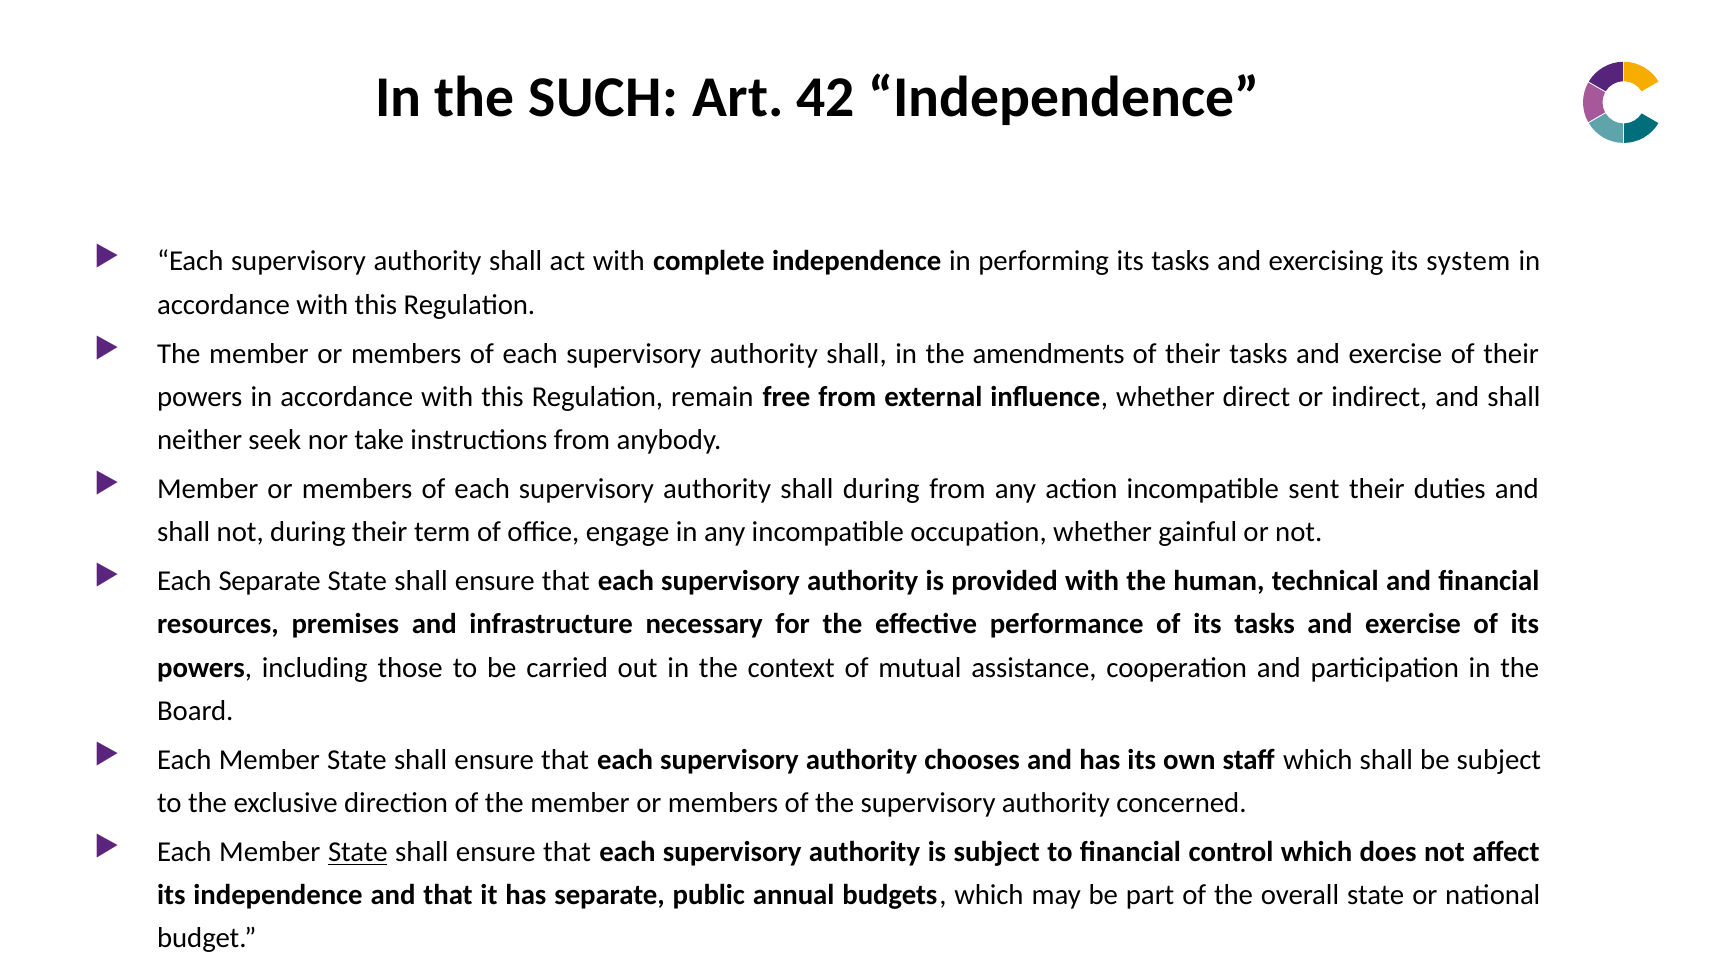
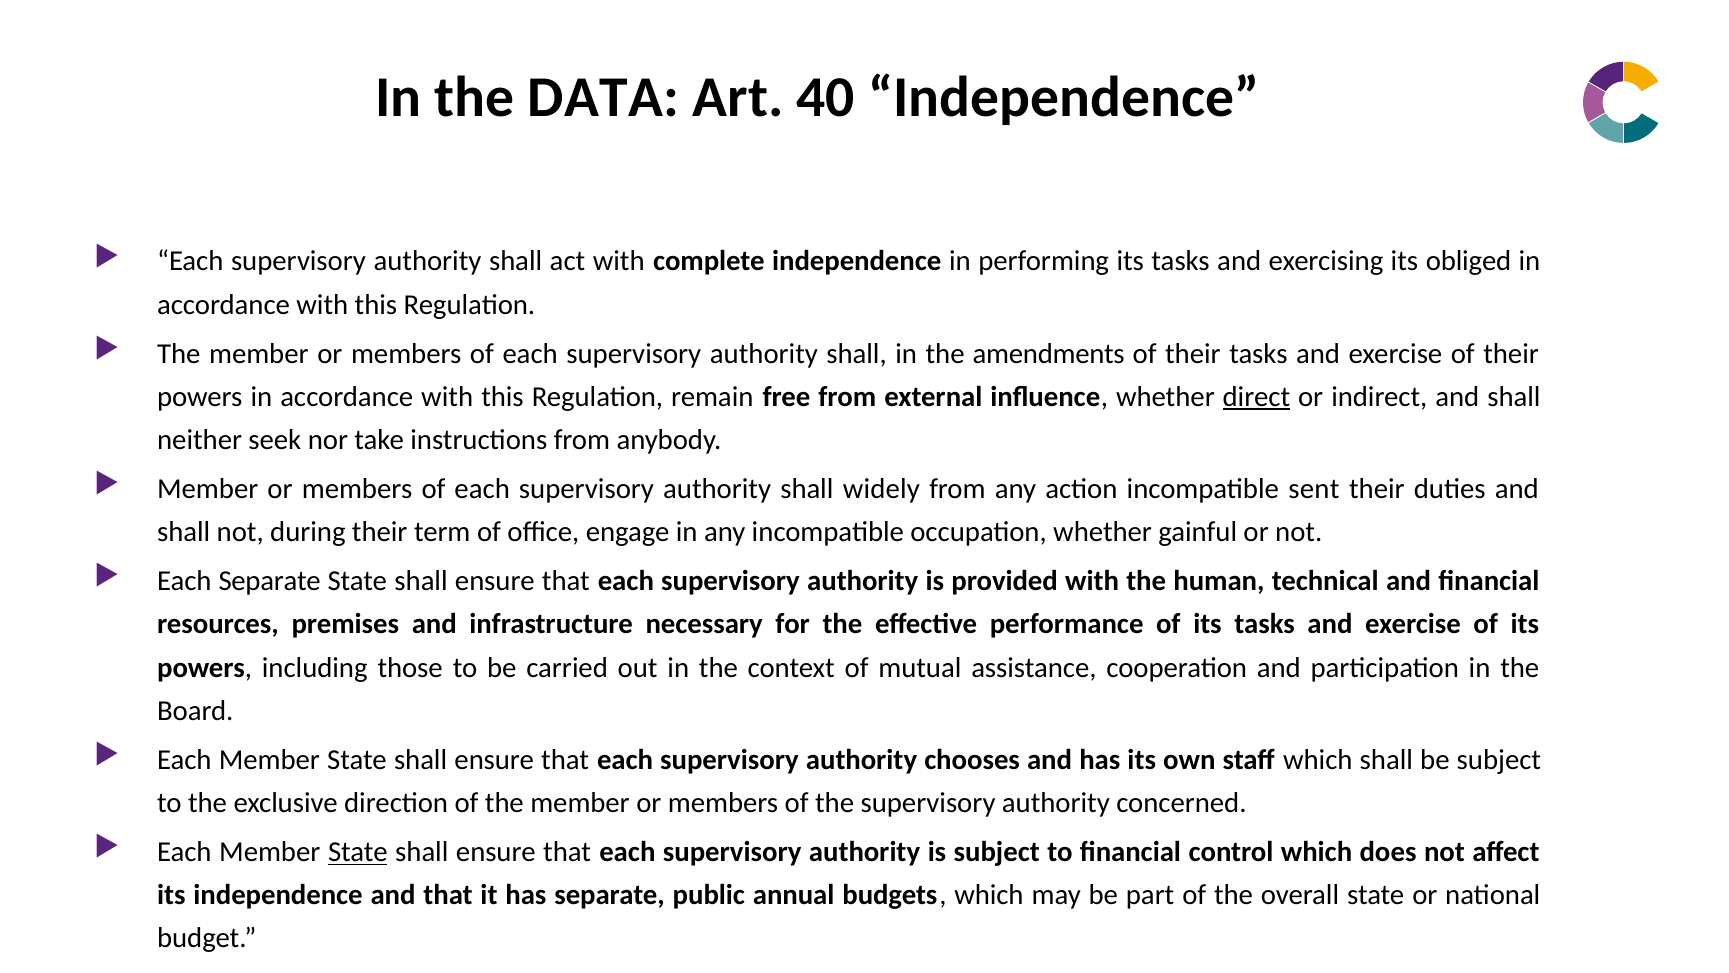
SUCH: SUCH -> DATA (604, 97)
42: 42 -> 40 (826, 97)
system: system -> obliged (1469, 261)
direct underline: none -> present (1256, 397)
shall during: during -> widely (881, 489)
